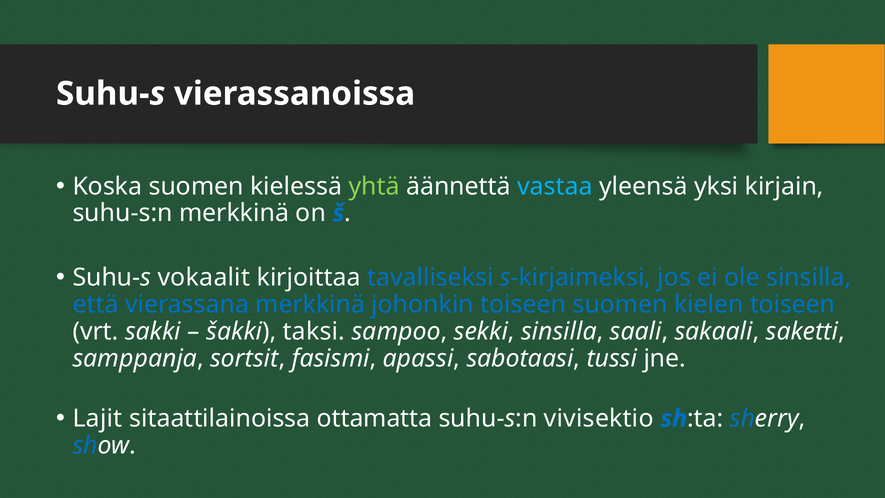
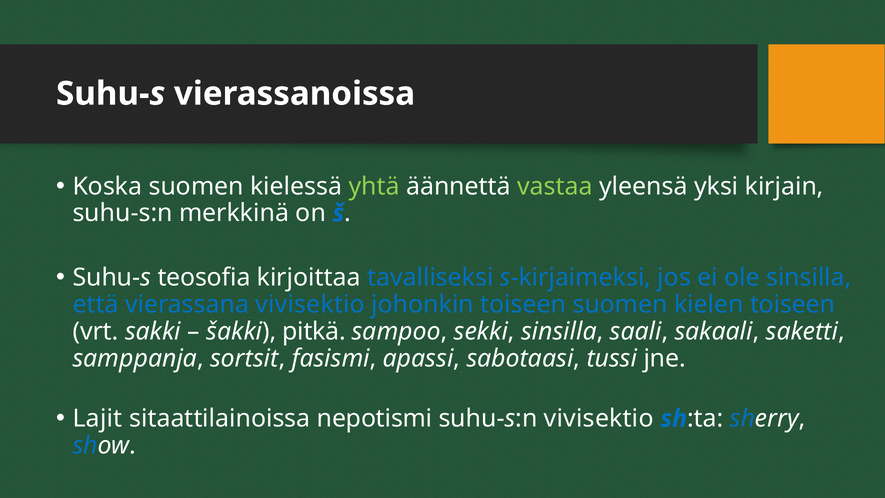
vastaa colour: light blue -> light green (555, 186)
vokaalit: vokaalit -> teosofia (204, 277)
vierassana merkkinä: merkkinä -> vivisektio (310, 304)
taksi: taksi -> pitkä (314, 331)
ottamatta: ottamatta -> nepotismi (375, 418)
